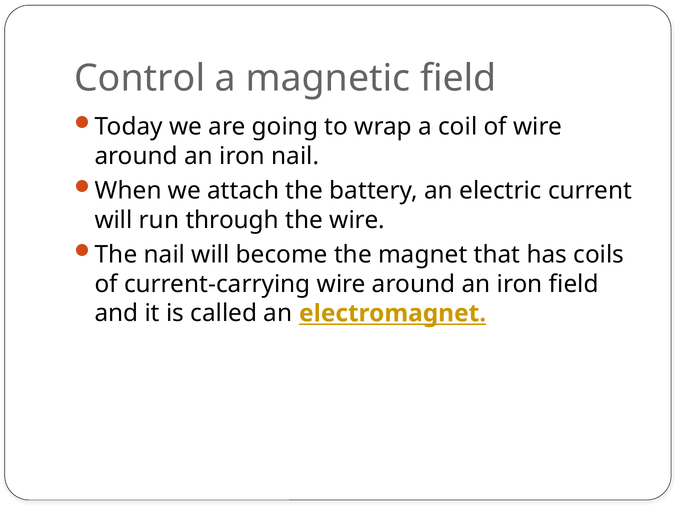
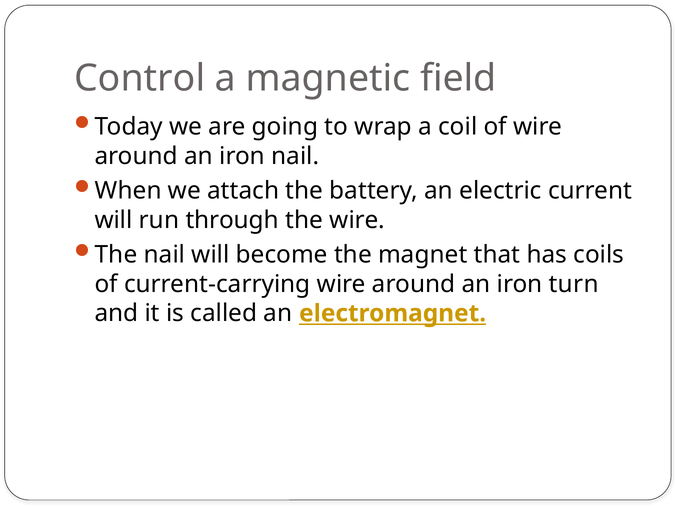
iron field: field -> turn (574, 284)
